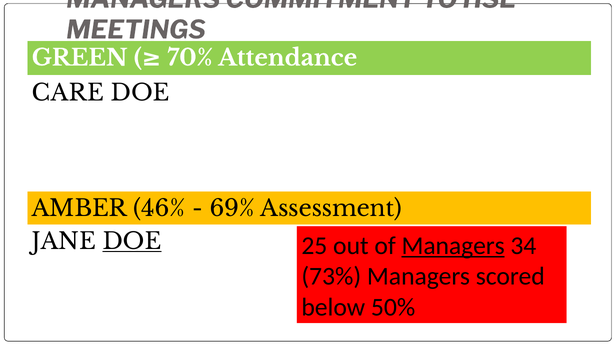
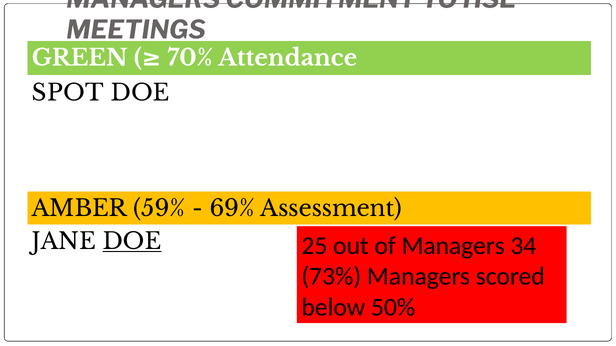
CARE: CARE -> SPOT (68, 93)
46%: 46% -> 59% (159, 209)
Managers underline: present -> none (453, 246)
